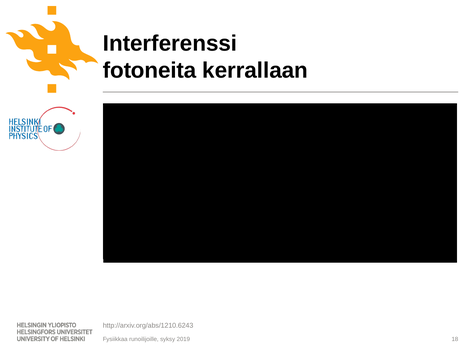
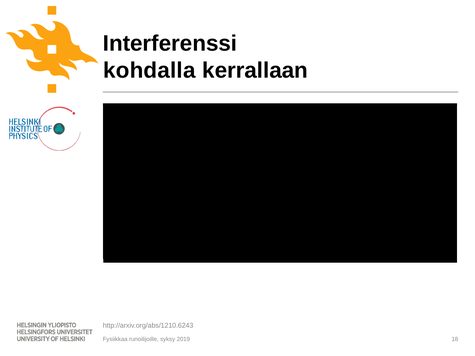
fotoneita: fotoneita -> kohdalla (149, 70)
